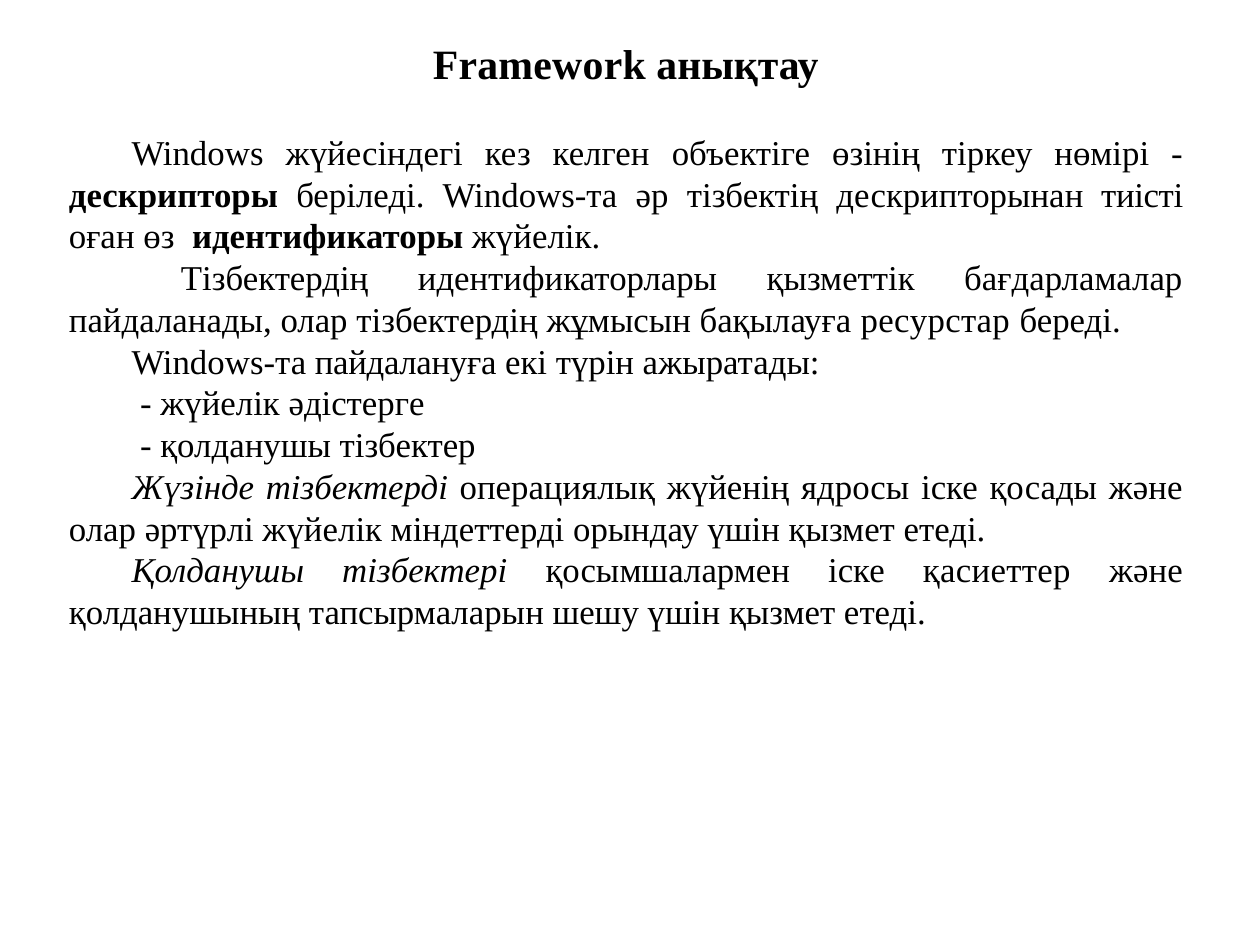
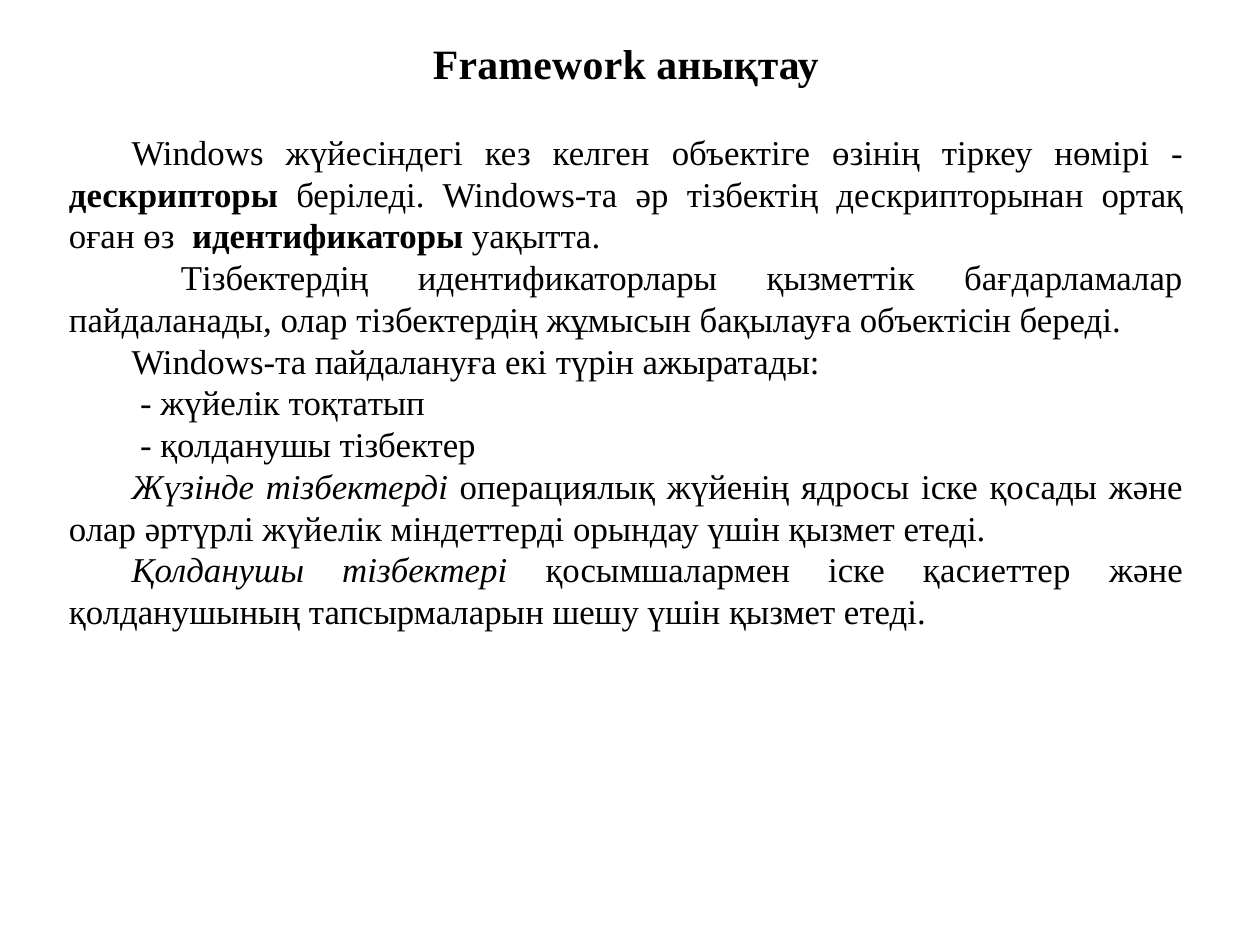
тиісті: тиісті -> ортақ (1142, 196)
идентификаторы жүйелік: жүйелік -> уақытта (536, 237)
ресурстар: ресурстар -> объектісін (935, 321)
әдістерге: әдістерге -> тоқтатып (357, 404)
